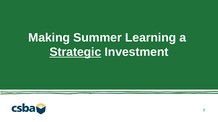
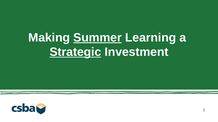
Summer underline: none -> present (98, 38)
